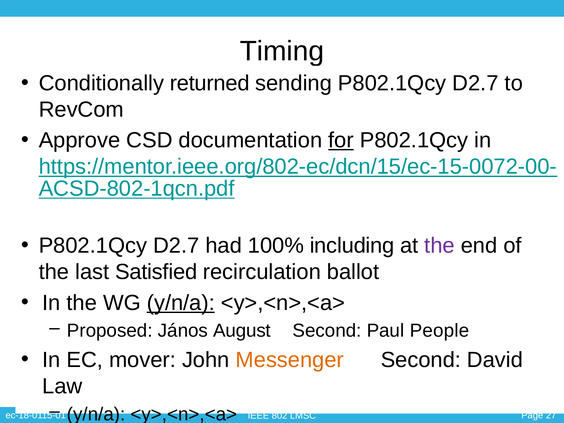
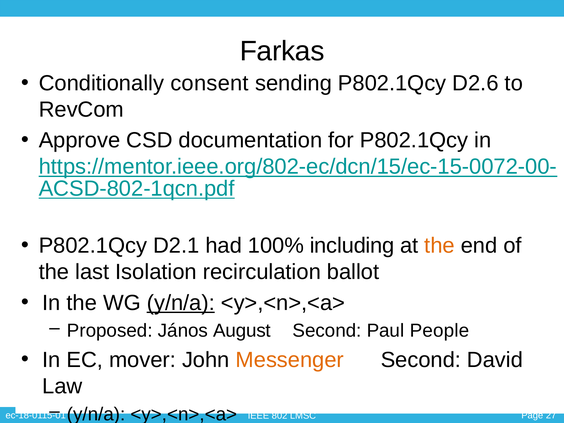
Timing: Timing -> Farkas (282, 51)
returned: returned -> consent (210, 83)
sending P802.1Qcy D2.7: D2.7 -> D2.6 (475, 83)
for underline: present -> none (341, 140)
D2.7: D2.7 -> D2.1 (176, 246)
the colour: purple -> orange (440, 246)
Satisfied: Satisfied -> Isolation (156, 272)
